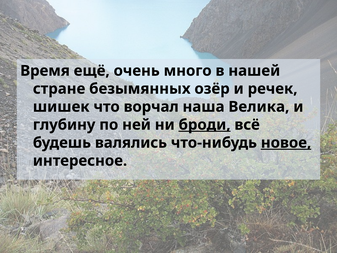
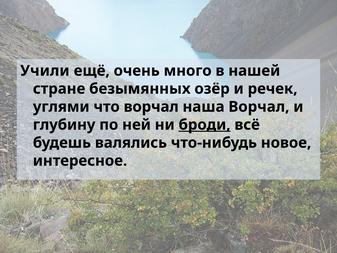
Время: Время -> Учили (45, 71)
шишек: шишек -> углями (61, 107)
наша Велика: Велика -> Ворчал (259, 107)
новое underline: present -> none (286, 143)
